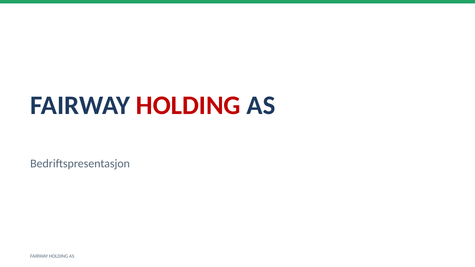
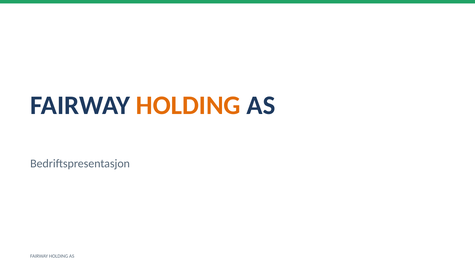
HOLDING colour: red -> orange (188, 105)
